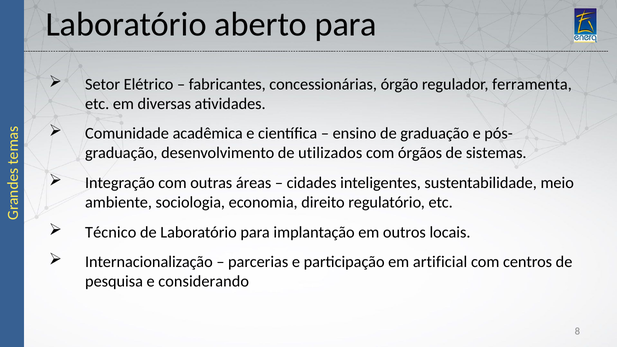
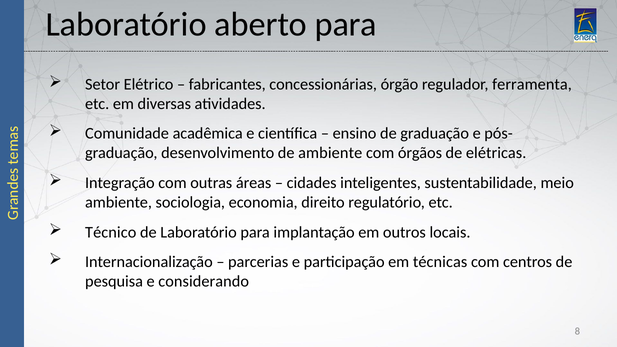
de utilizados: utilizados -> ambiente (330, 153)
sistemas: sistemas -> elétricas (496, 153)
artificial: artificial -> técnicas (440, 262)
